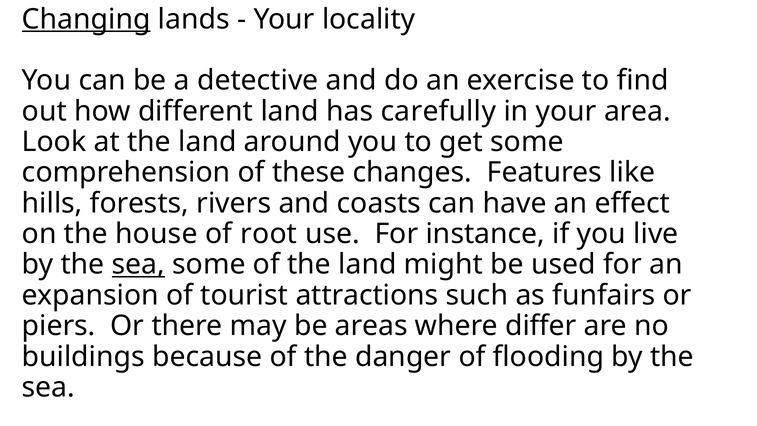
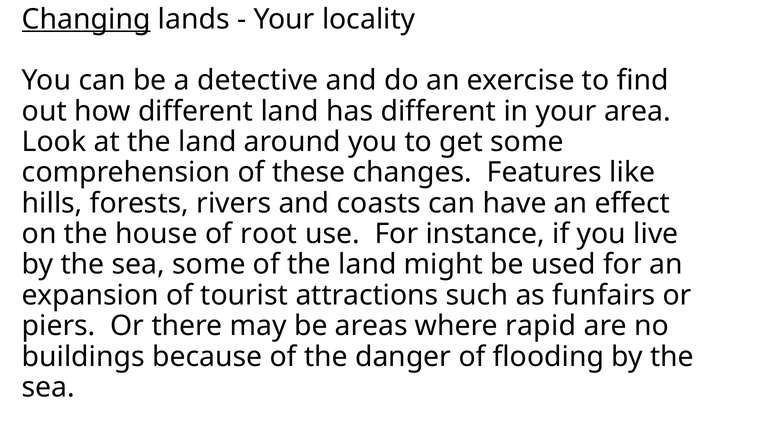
has carefully: carefully -> different (438, 111)
sea underline: present -> none (138, 264)
differ: differ -> rapid (541, 326)
